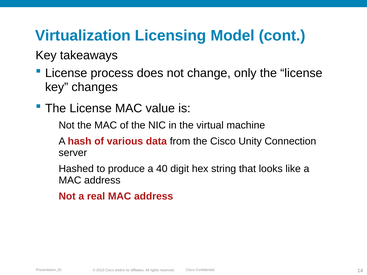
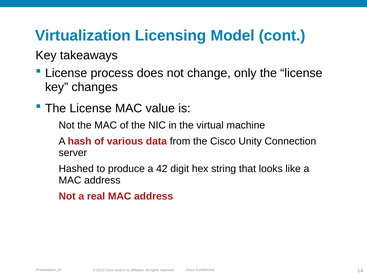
40: 40 -> 42 (162, 169)
